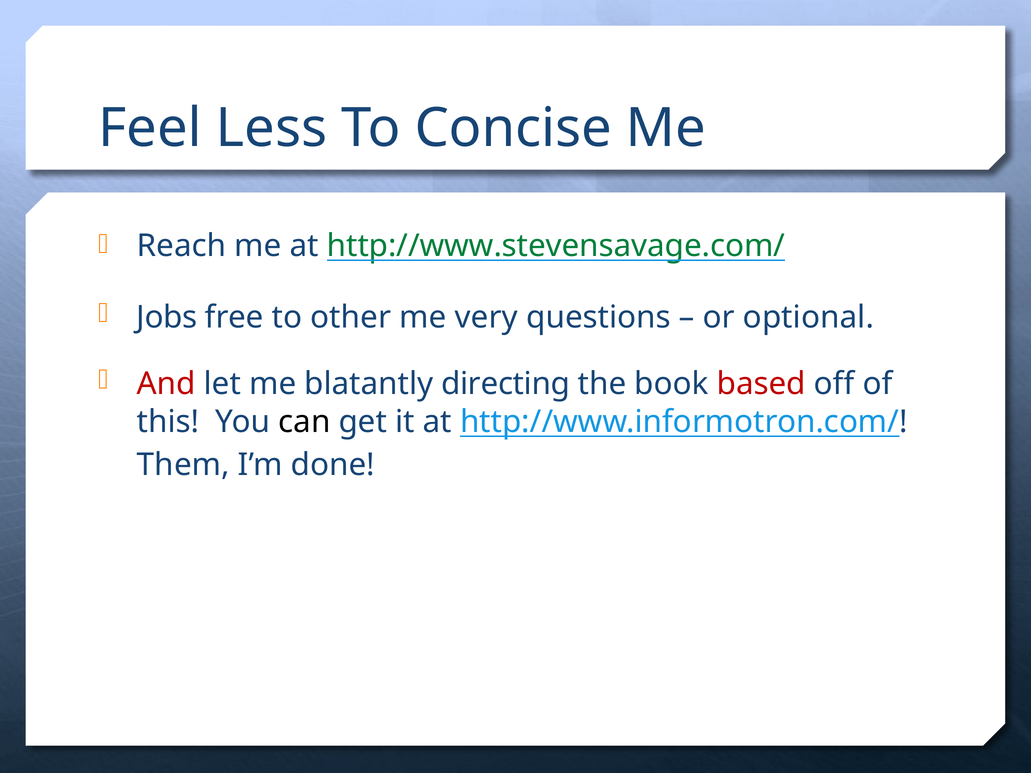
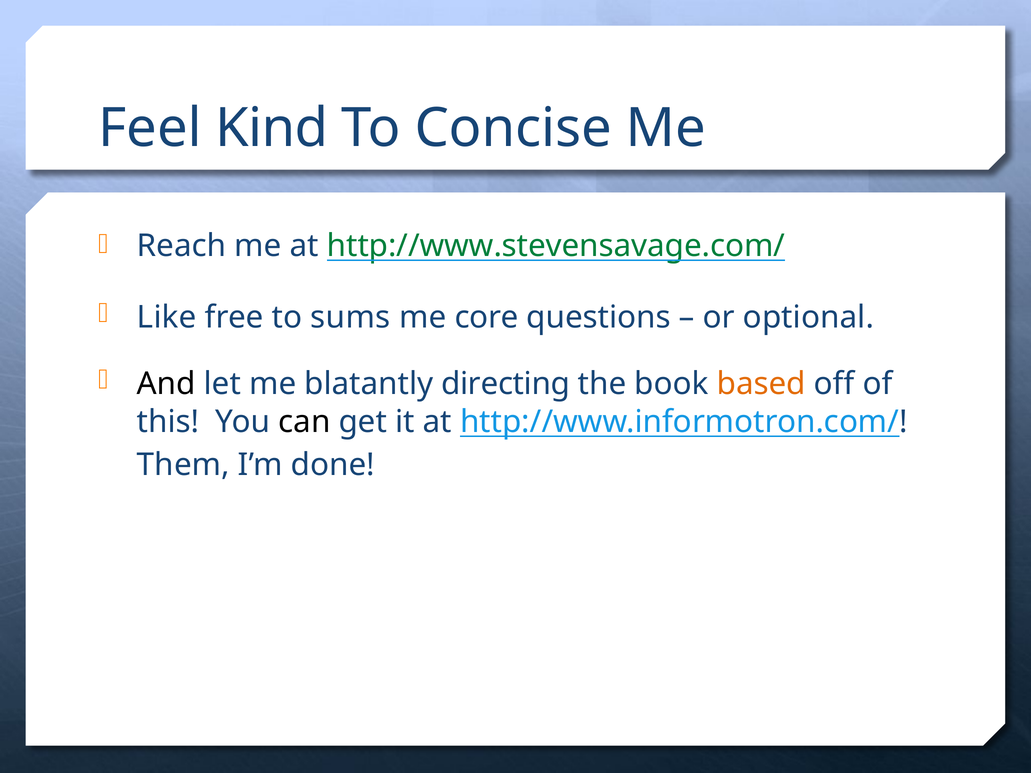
Less: Less -> Kind (272, 128)
Jobs: Jobs -> Like (167, 318)
other: other -> sums (350, 318)
very: very -> core (487, 318)
And colour: red -> black (166, 384)
based colour: red -> orange (761, 384)
